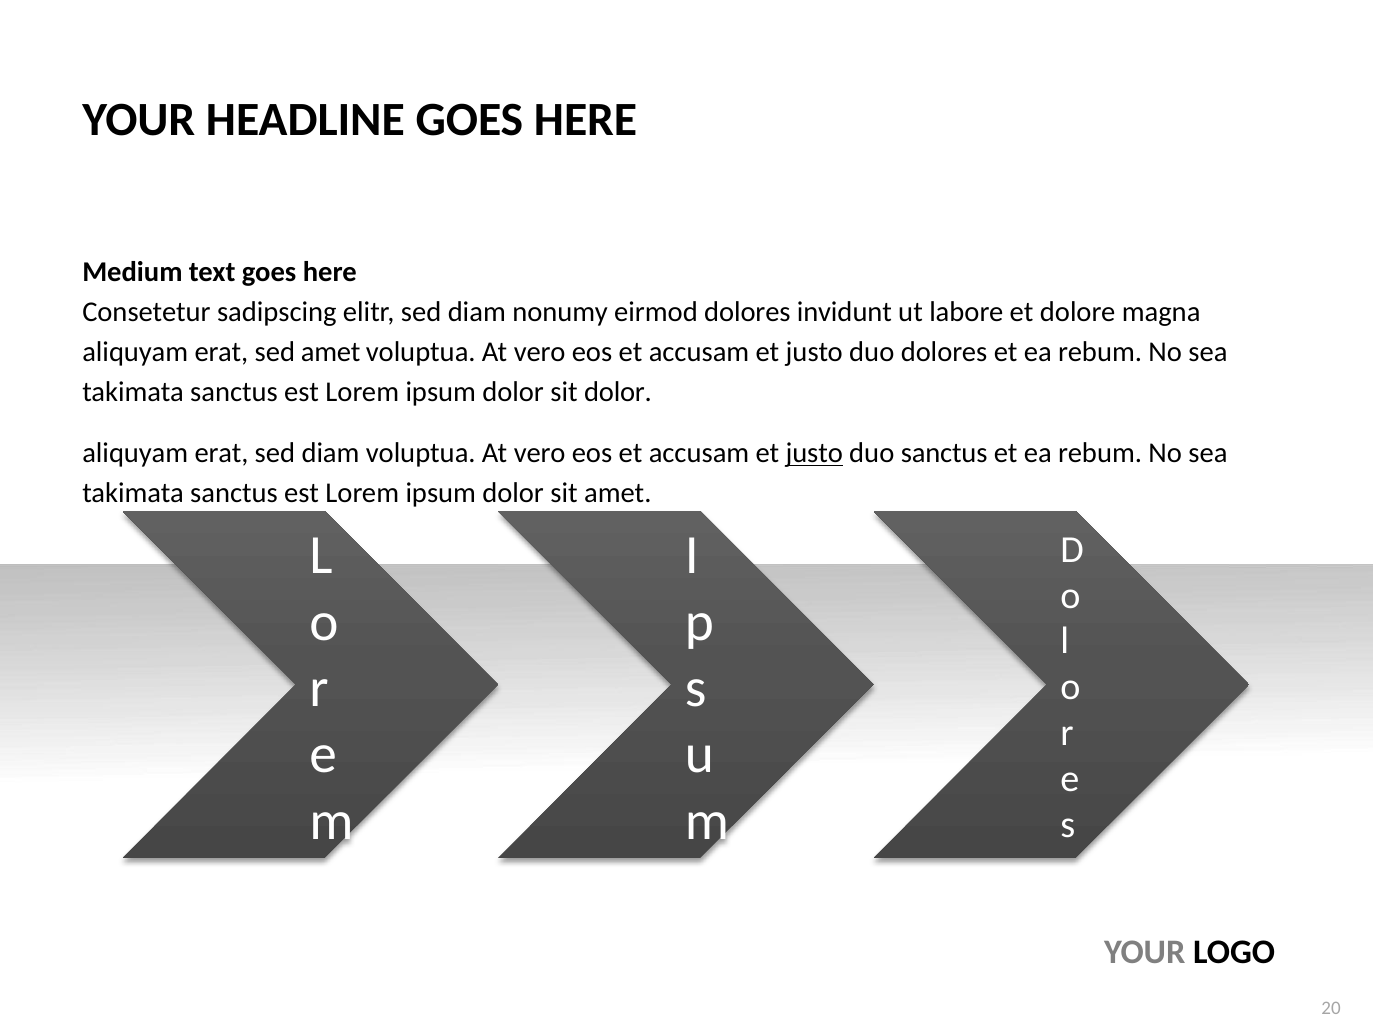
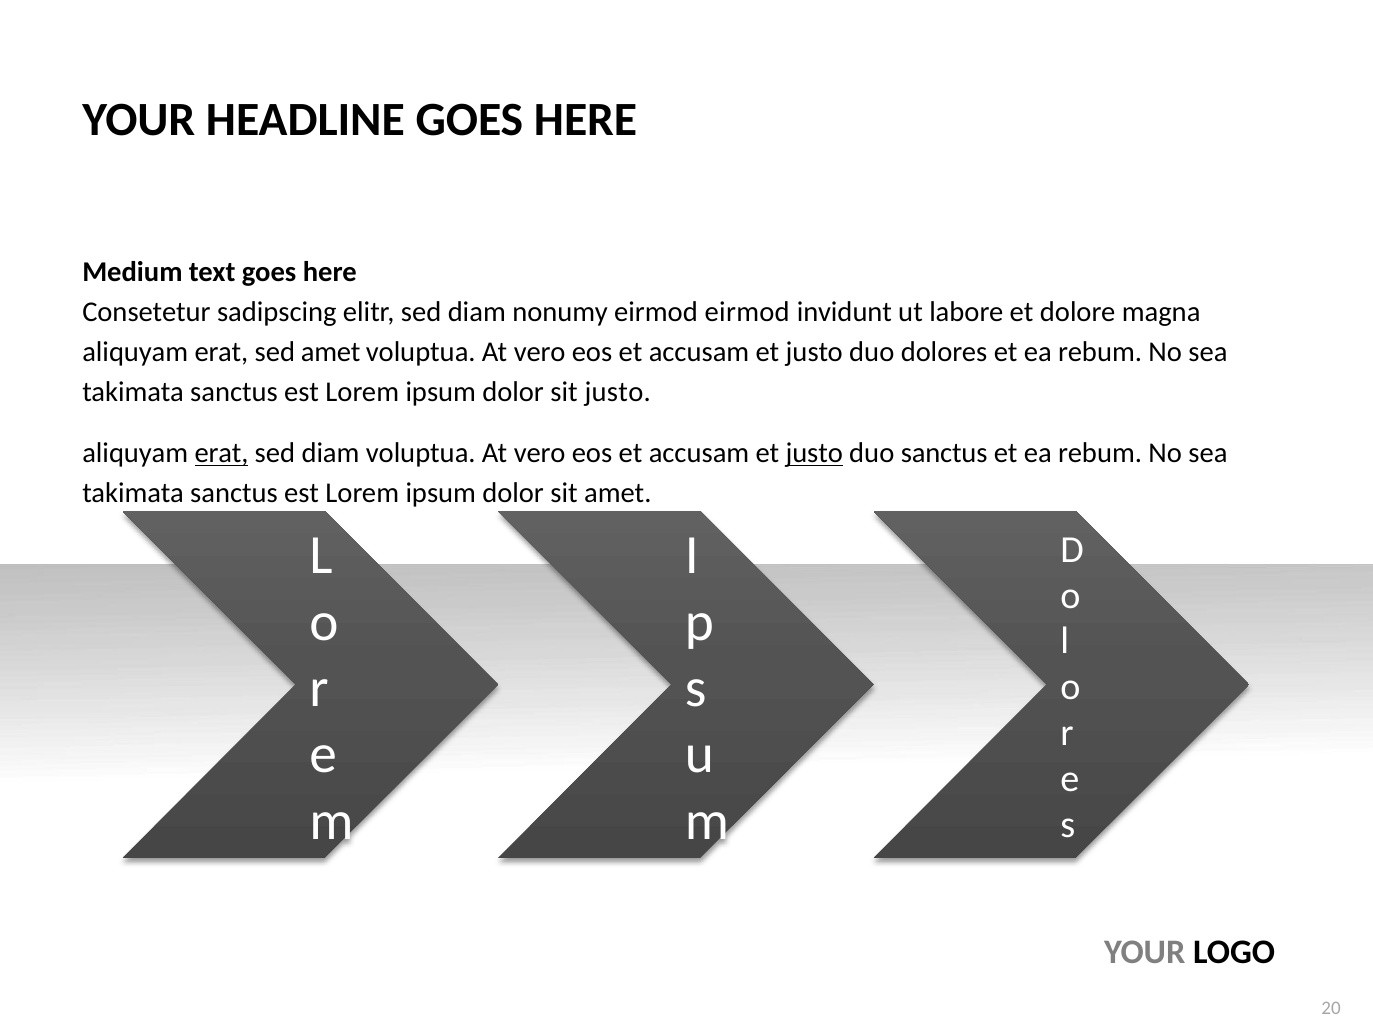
eirmod dolores: dolores -> eirmod (747, 312)
sit dolor: dolor -> justo (618, 392)
erat underline: none -> present (221, 453)
